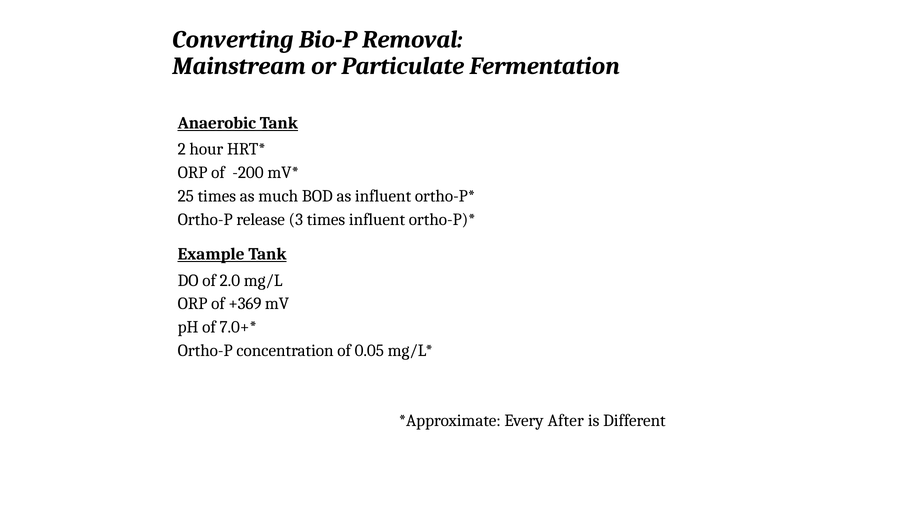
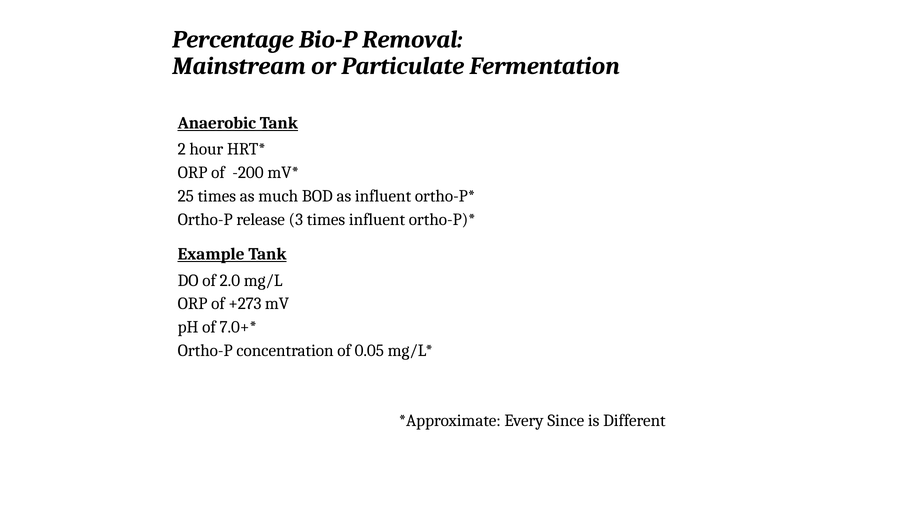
Converting: Converting -> Percentage (233, 39)
+369: +369 -> +273 (245, 304)
After: After -> Since (566, 421)
